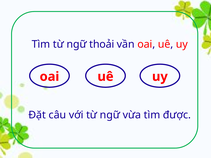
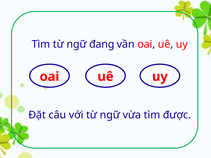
thoải: thoải -> đang (102, 44)
